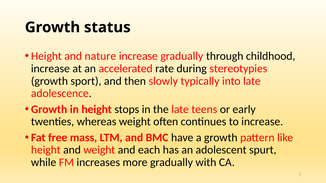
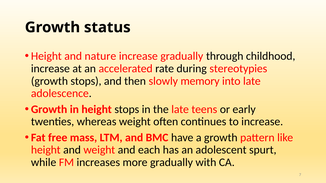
growth sport: sport -> stops (86, 81)
typically: typically -> memory (200, 81)
